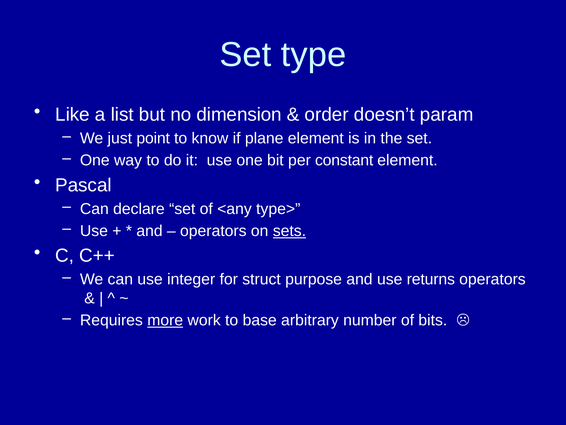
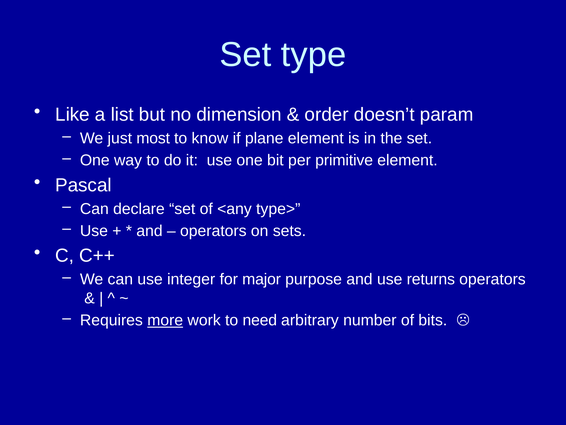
point: point -> most (153, 138)
constant: constant -> primitive (344, 160)
sets underline: present -> none (289, 231)
struct: struct -> major (262, 279)
base: base -> need (260, 320)
